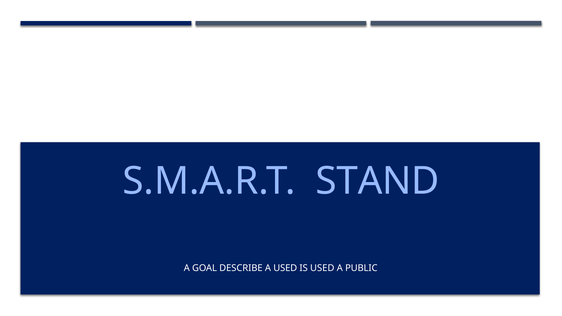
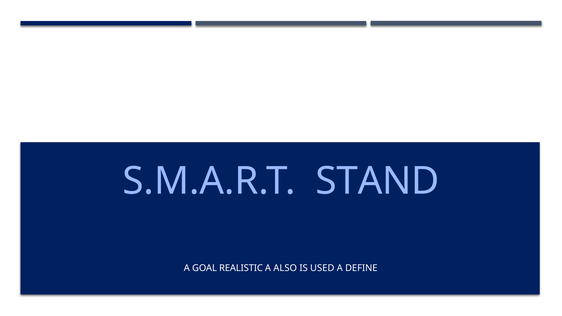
DESCRIBE: DESCRIBE -> REALISTIC (241, 268)
A USED: USED -> ALSO (285, 268)
PUBLIC: PUBLIC -> DEFINE (361, 268)
